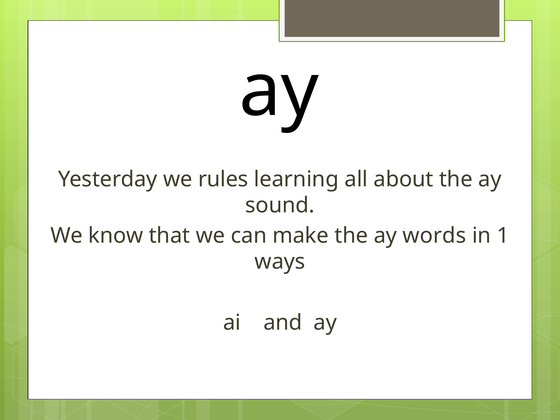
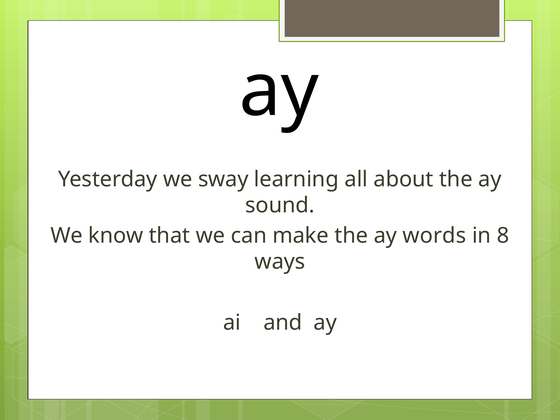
rules: rules -> sway (223, 179)
1: 1 -> 8 (503, 236)
